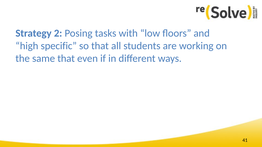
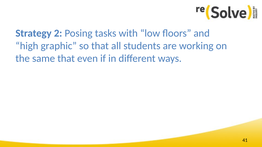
specific: specific -> graphic (59, 46)
